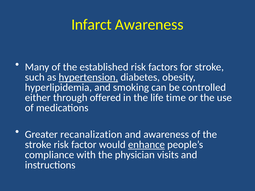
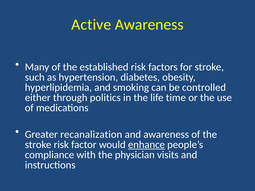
Infarct: Infarct -> Active (91, 25)
hypertension underline: present -> none (88, 77)
offered: offered -> politics (105, 98)
